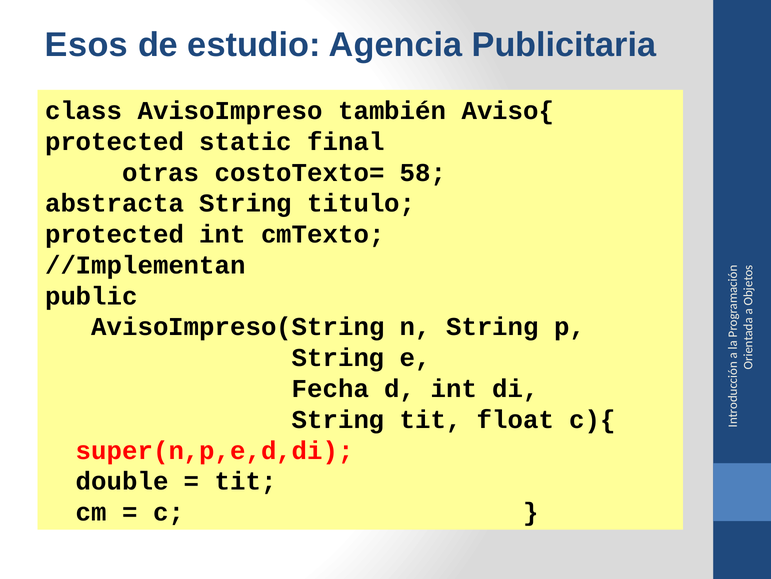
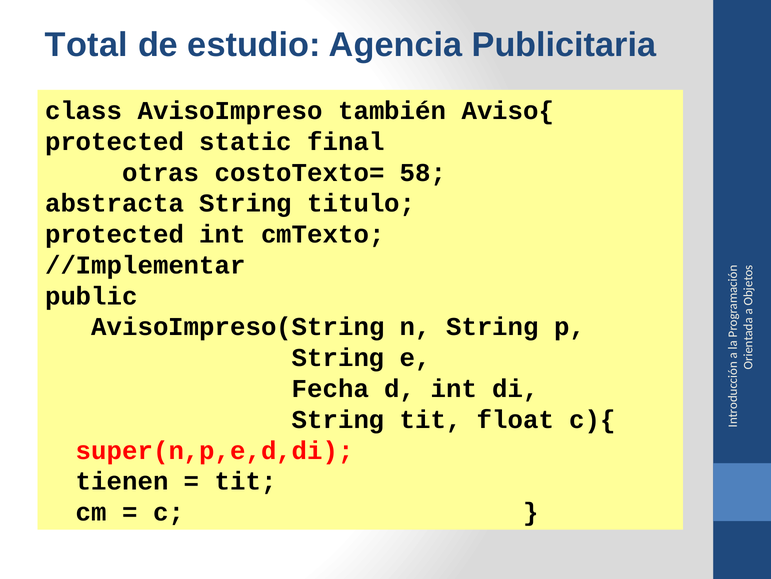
Esos: Esos -> Total (86, 45)
//Implementan: //Implementan -> //Implementar (145, 265)
double: double -> tienen (122, 481)
